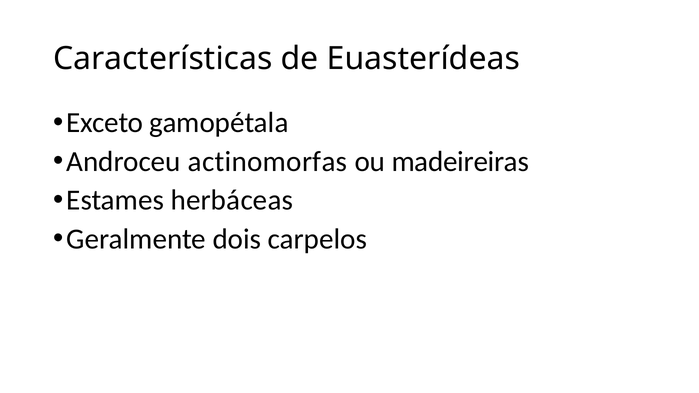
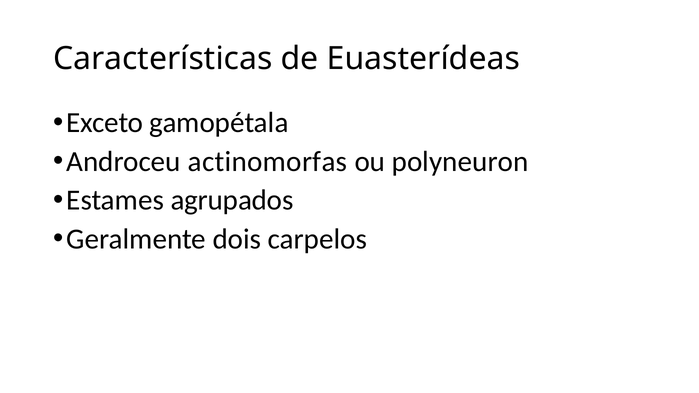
madeireiras: madeireiras -> polyneuron (460, 162)
herbáceas: herbáceas -> agrupados (232, 200)
